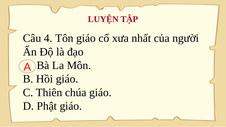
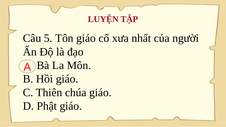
4: 4 -> 5 (48, 38)
